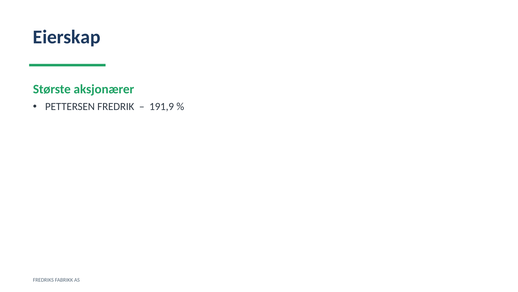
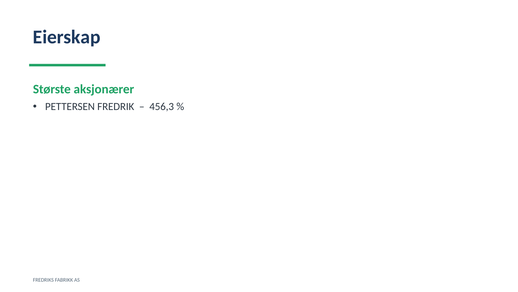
191,9: 191,9 -> 456,3 (162, 107)
